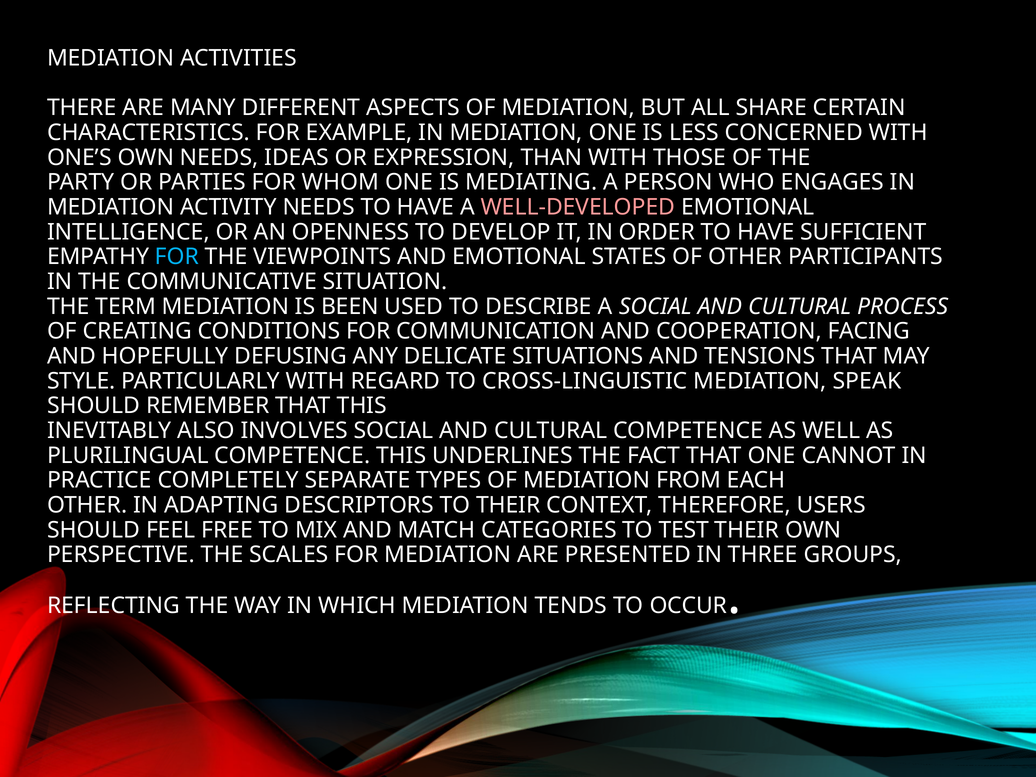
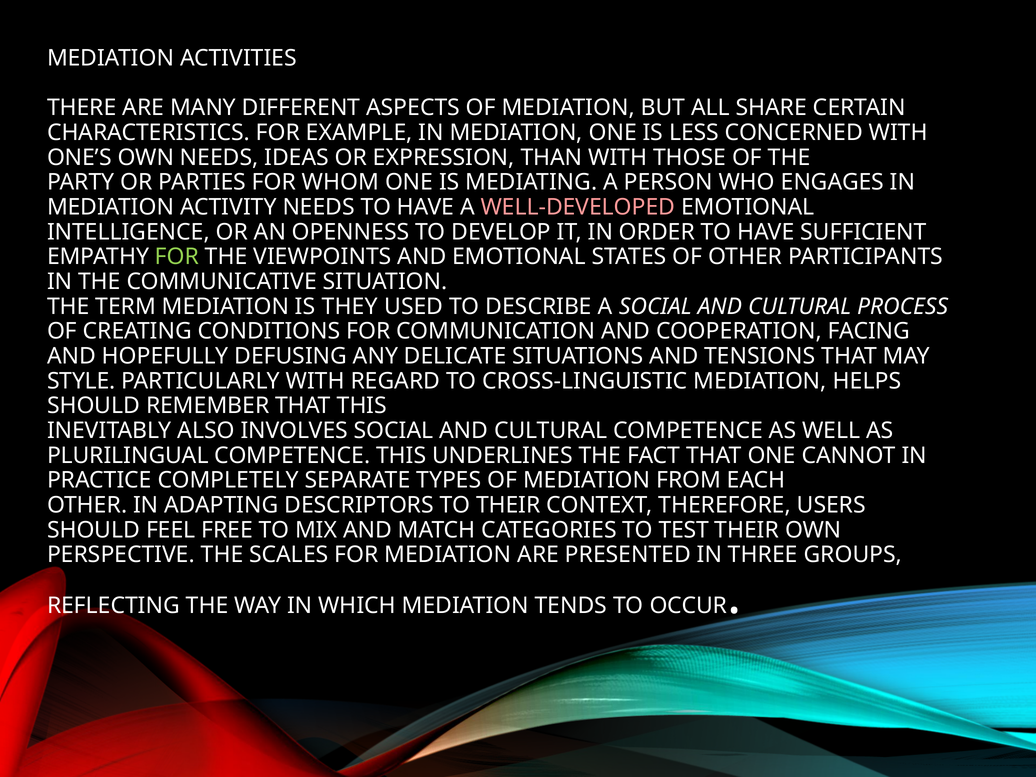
FOR colour: light blue -> light green (177, 257)
BEEN: BEEN -> THEY (350, 307)
SPEAK: SPEAK -> HELPS (867, 381)
